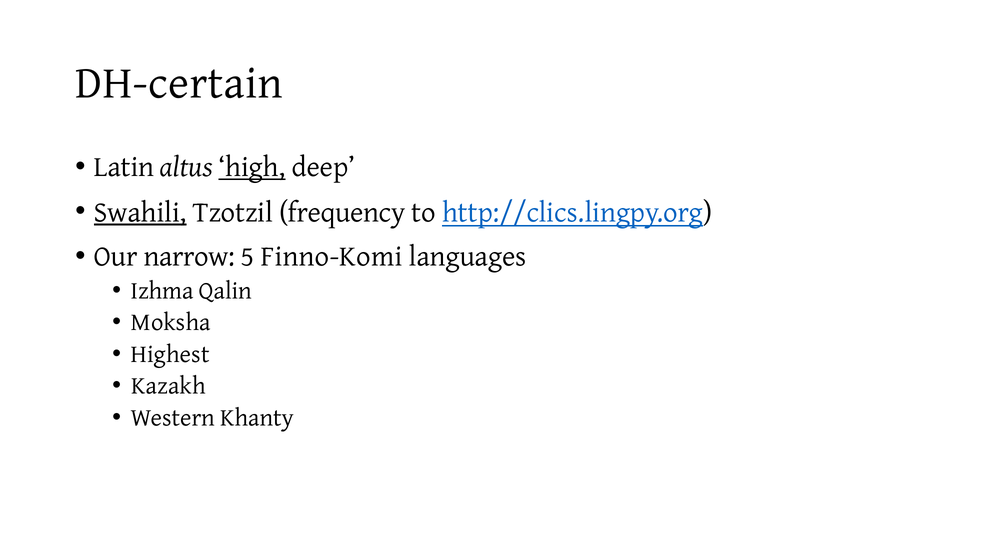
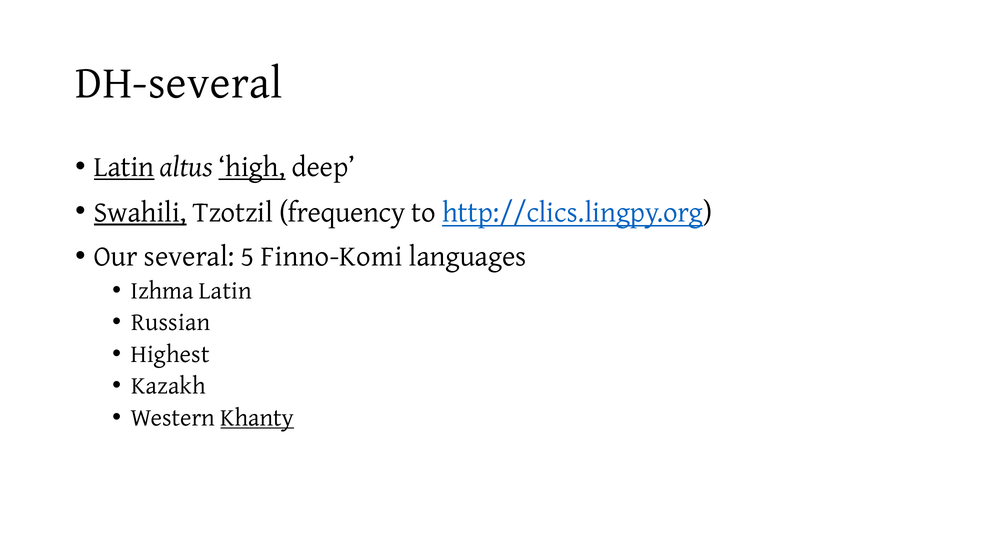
DH-certain: DH-certain -> DH-several (179, 83)
Latin underline: none -> present (124, 167)
narrow: narrow -> several (189, 257)
Izhma Qalin: Qalin -> Latin (225, 291)
Moksha: Moksha -> Russian (171, 323)
Khanty underline: none -> present (257, 418)
